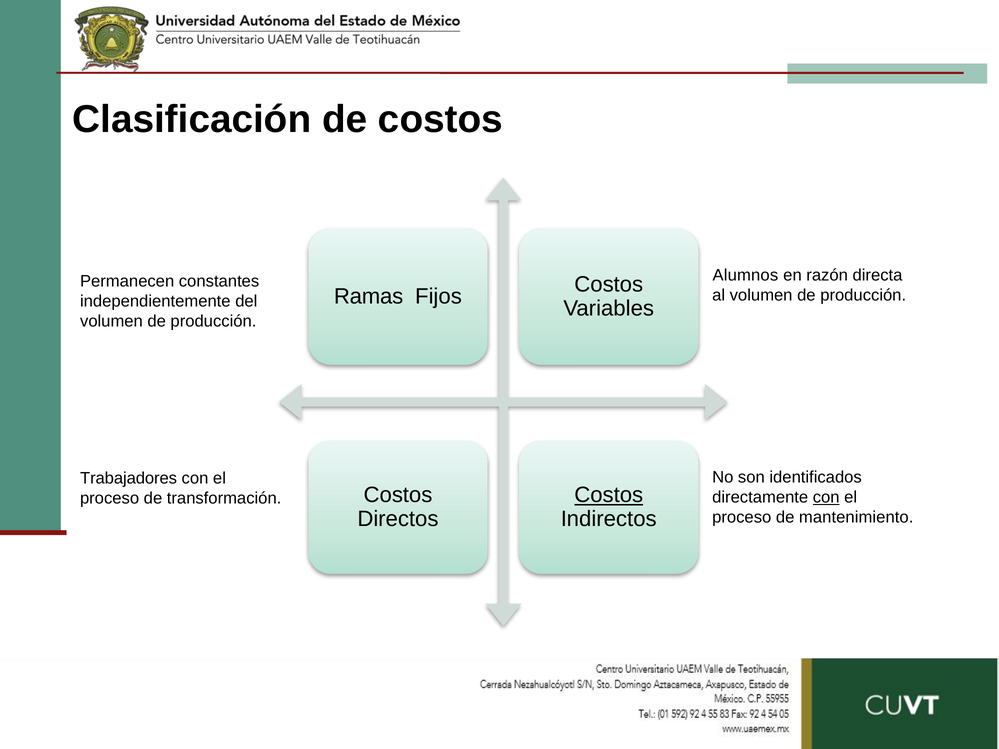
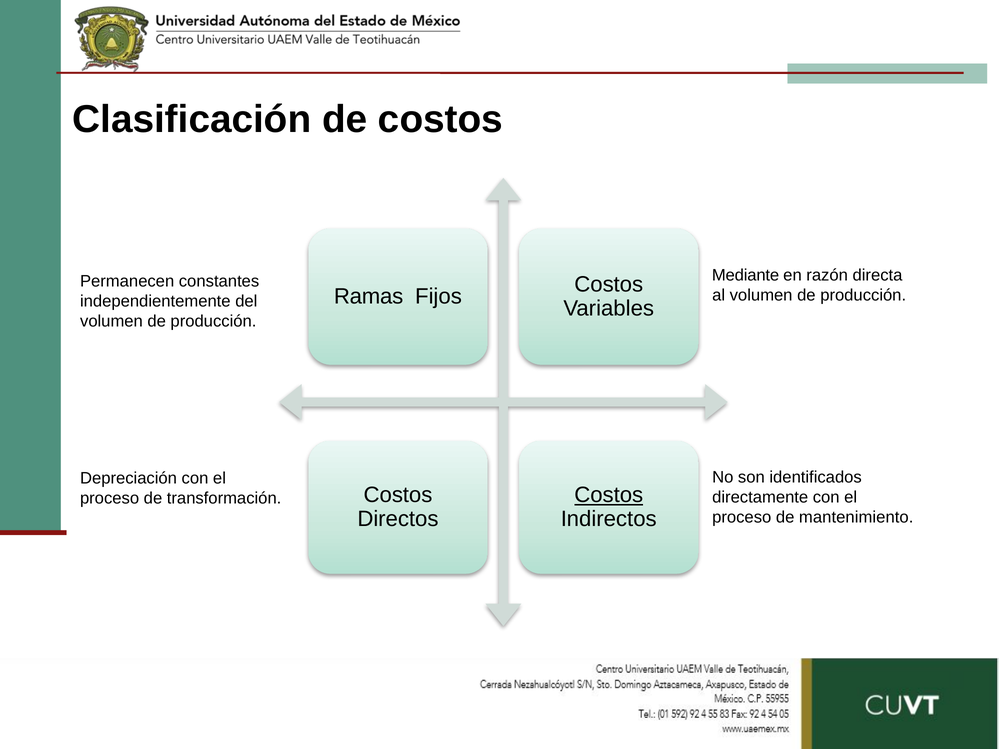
Alumnos: Alumnos -> Mediante (746, 275)
Trabajadores: Trabajadores -> Depreciación (129, 478)
con underline: present -> none (826, 497)
